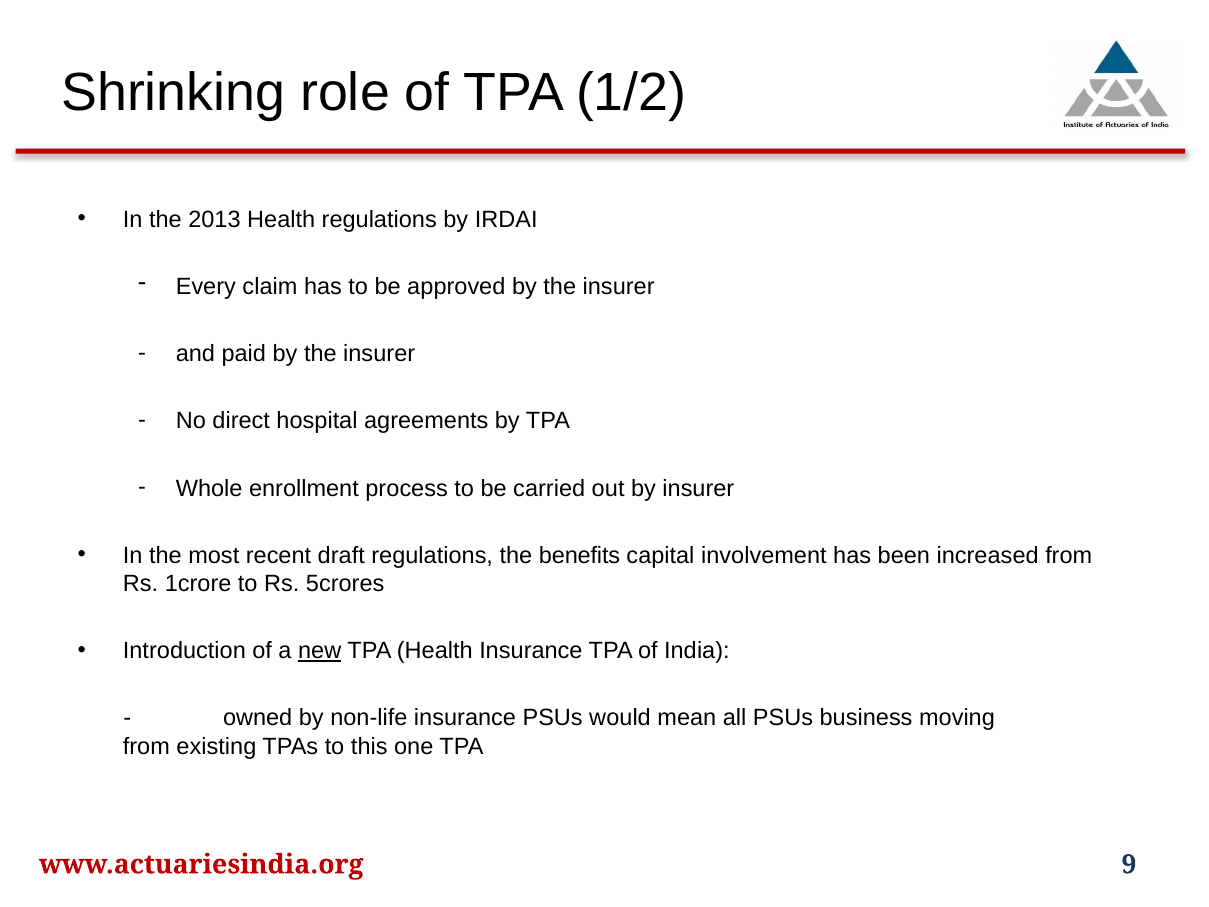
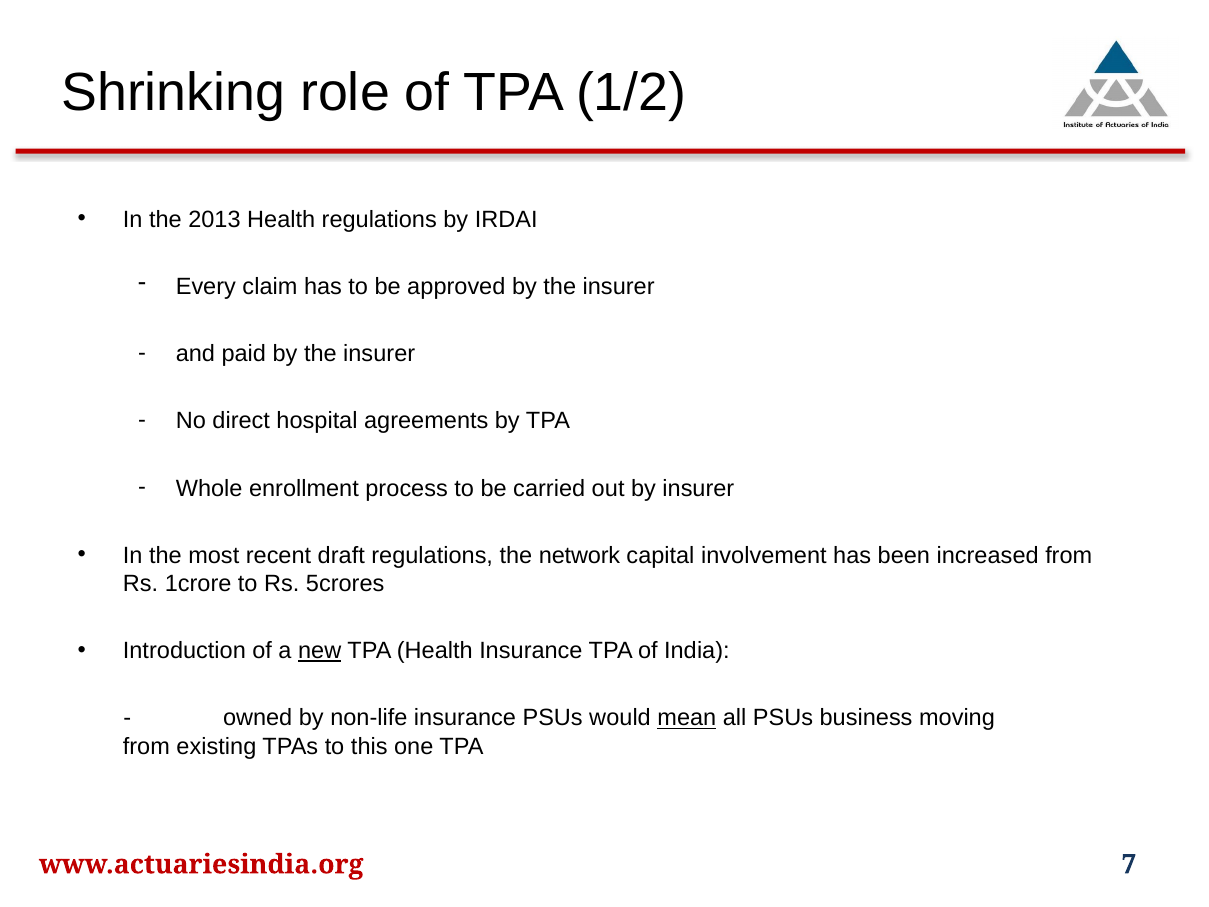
benefits: benefits -> network (580, 555)
mean underline: none -> present (687, 718)
9: 9 -> 7 (1129, 864)
